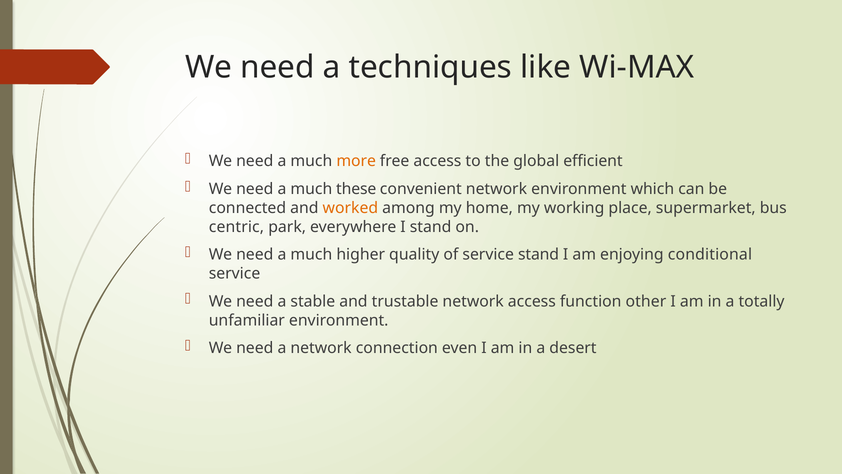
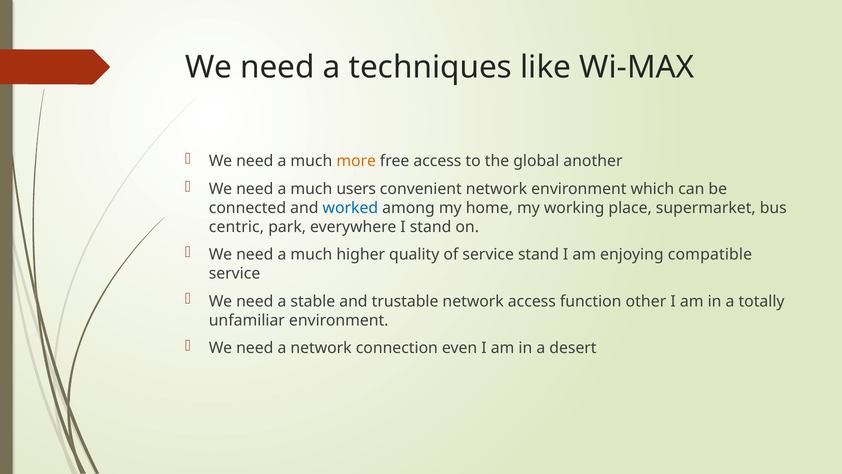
efficient: efficient -> another (593, 161)
these: these -> users (356, 189)
worked colour: orange -> blue (350, 208)
conditional: conditional -> compatible (710, 254)
